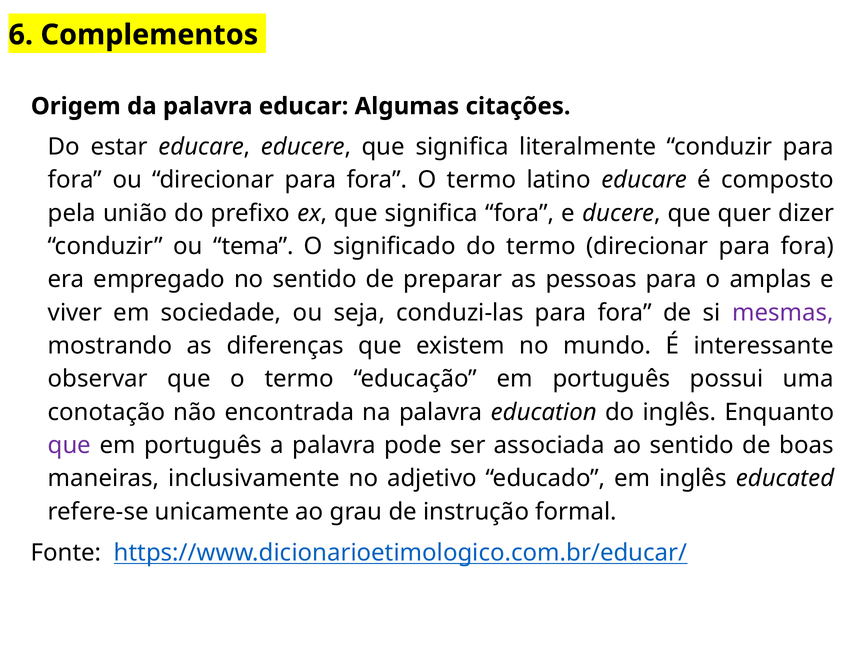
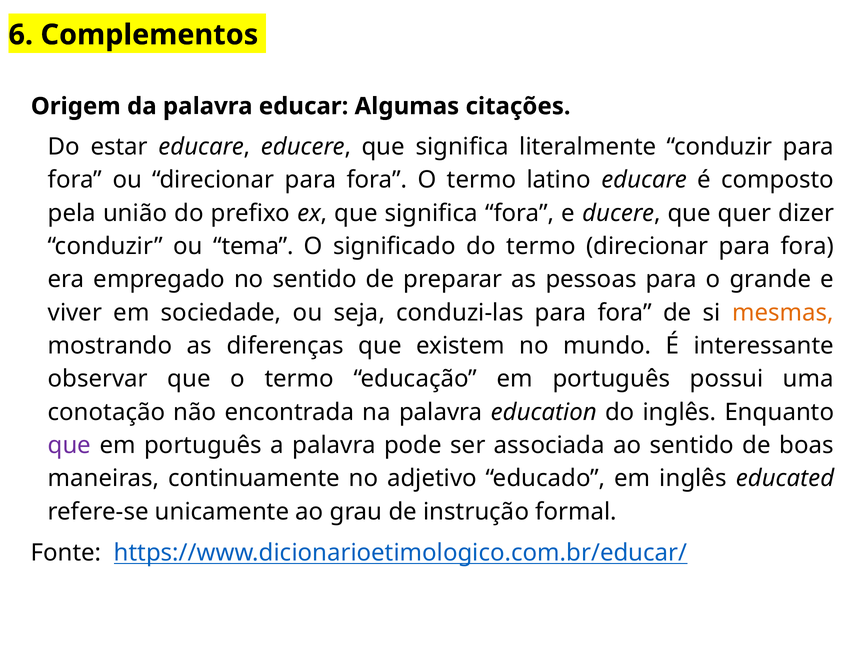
amplas: amplas -> grande (770, 279)
mesmas colour: purple -> orange (783, 312)
inclusivamente: inclusivamente -> continuamente (254, 478)
